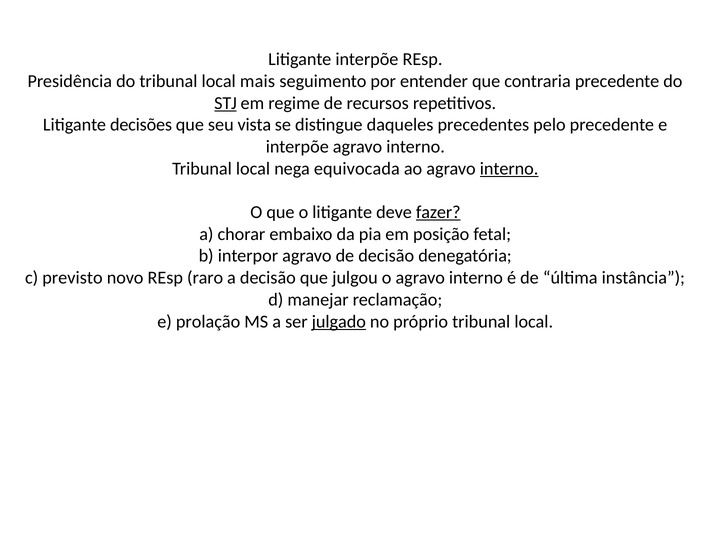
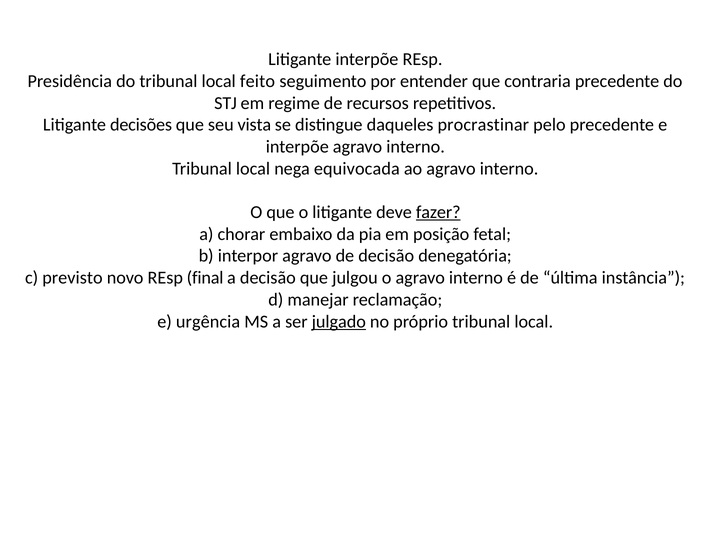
mais: mais -> feito (257, 81)
STJ underline: present -> none (226, 103)
precedentes: precedentes -> procrastinar (483, 125)
interno underline: present -> none (509, 169)
raro: raro -> final (205, 278)
prolação: prolação -> urgência (208, 322)
